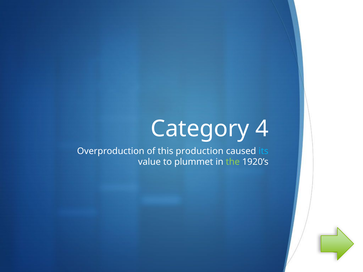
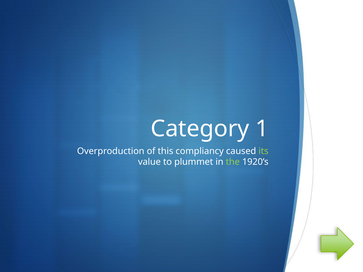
4: 4 -> 1 (262, 129)
production: production -> compliancy (200, 151)
its colour: light blue -> light green (263, 151)
